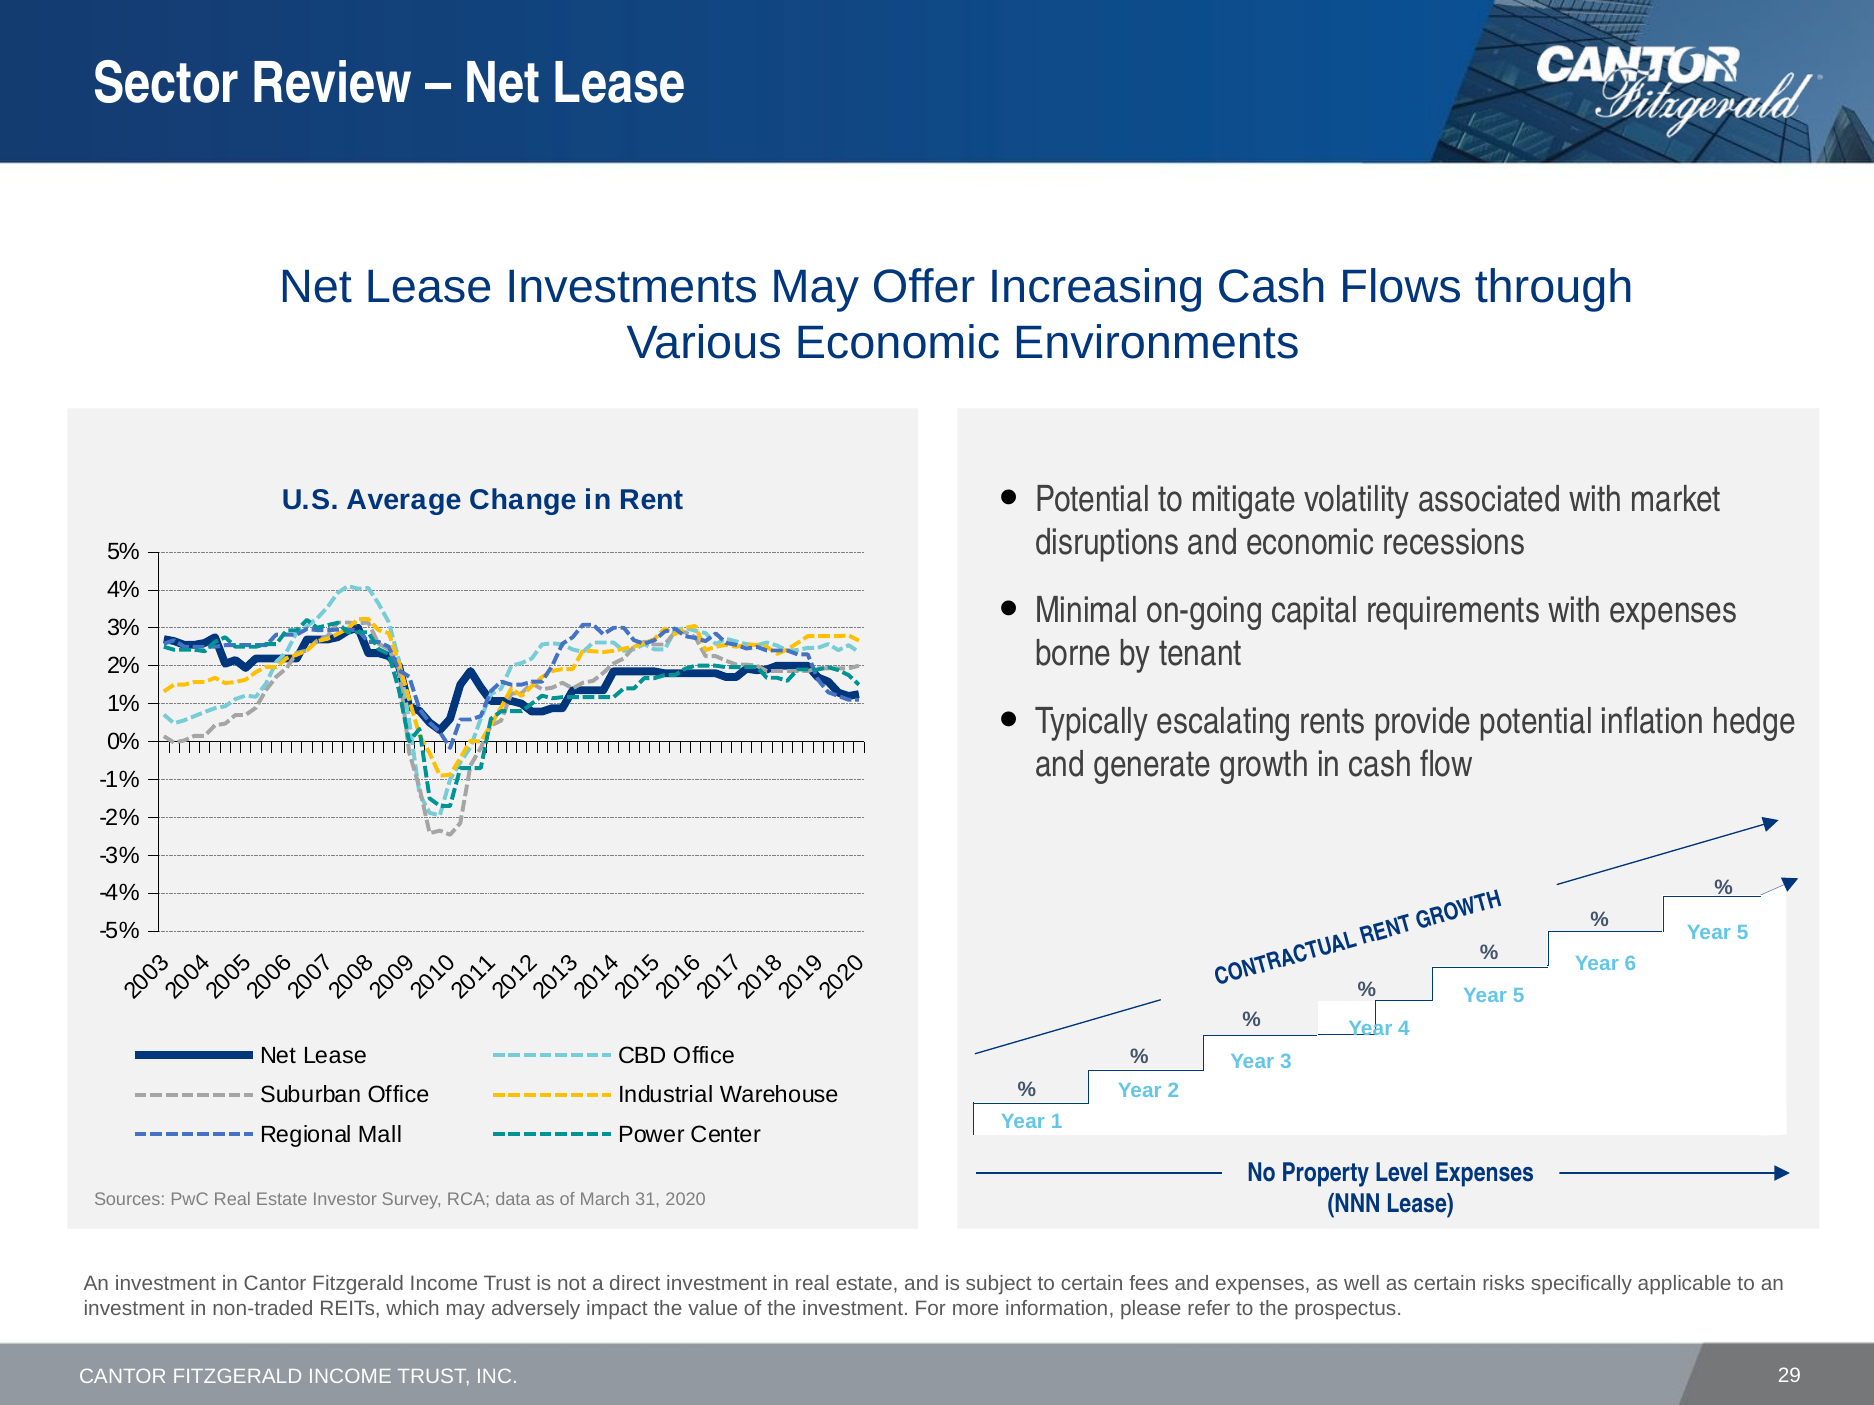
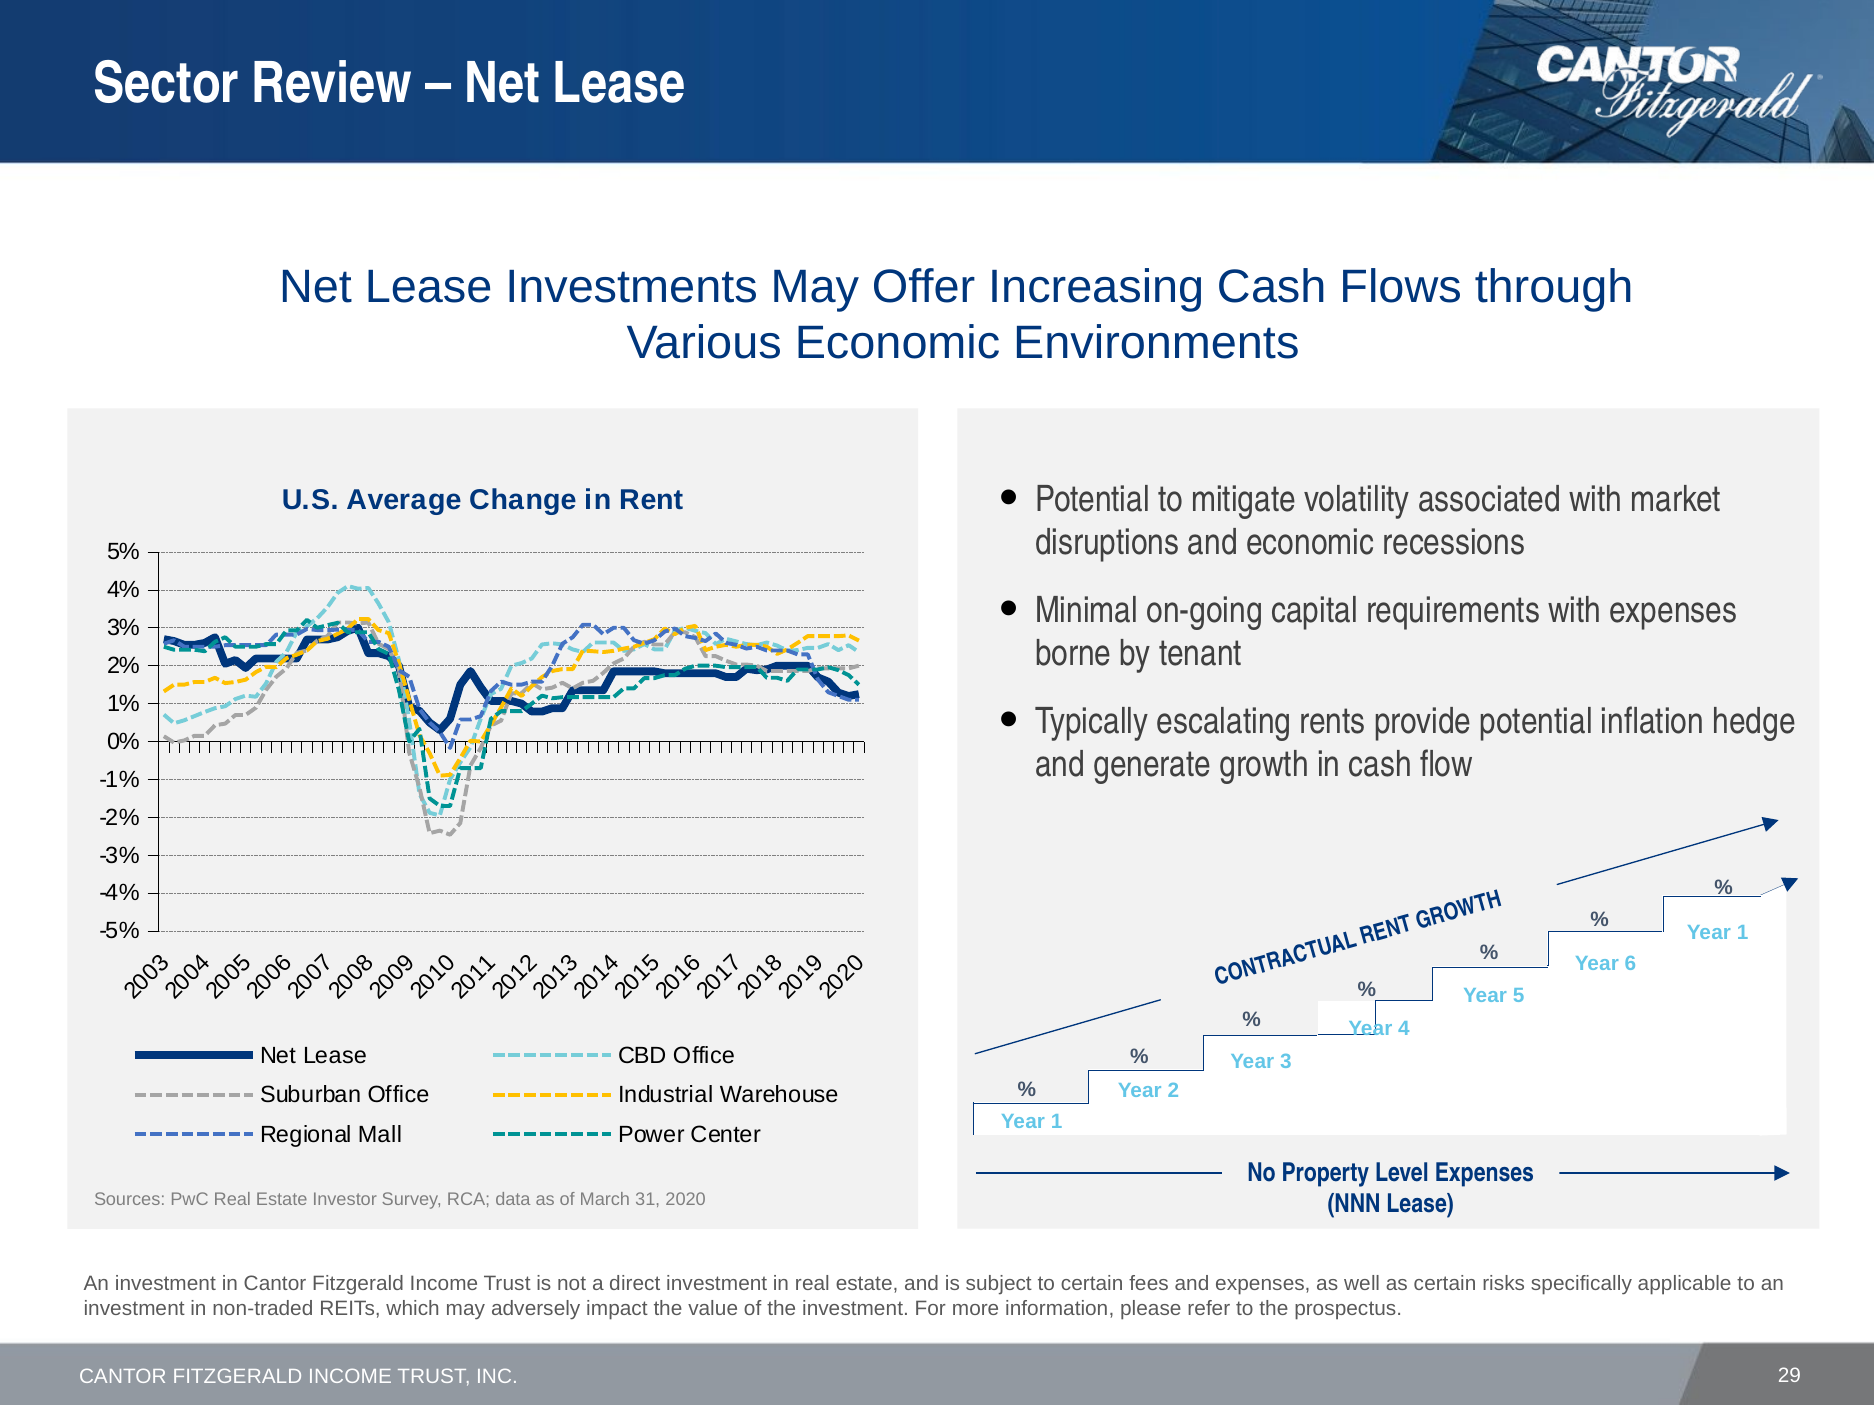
5: 5 -> 1 (1743, 933)
